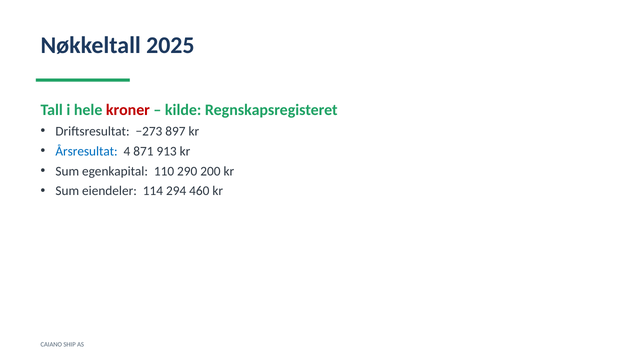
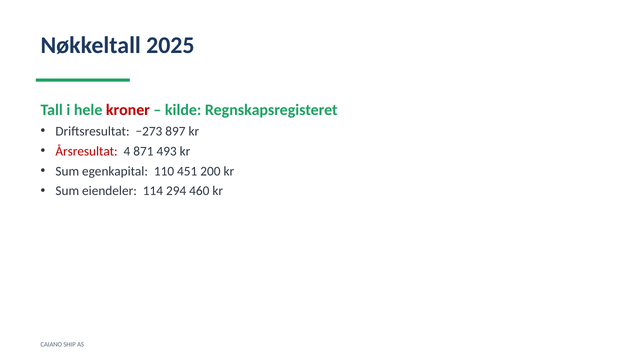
Årsresultat colour: blue -> red (87, 151)
913: 913 -> 493 (167, 151)
290: 290 -> 451 (187, 171)
